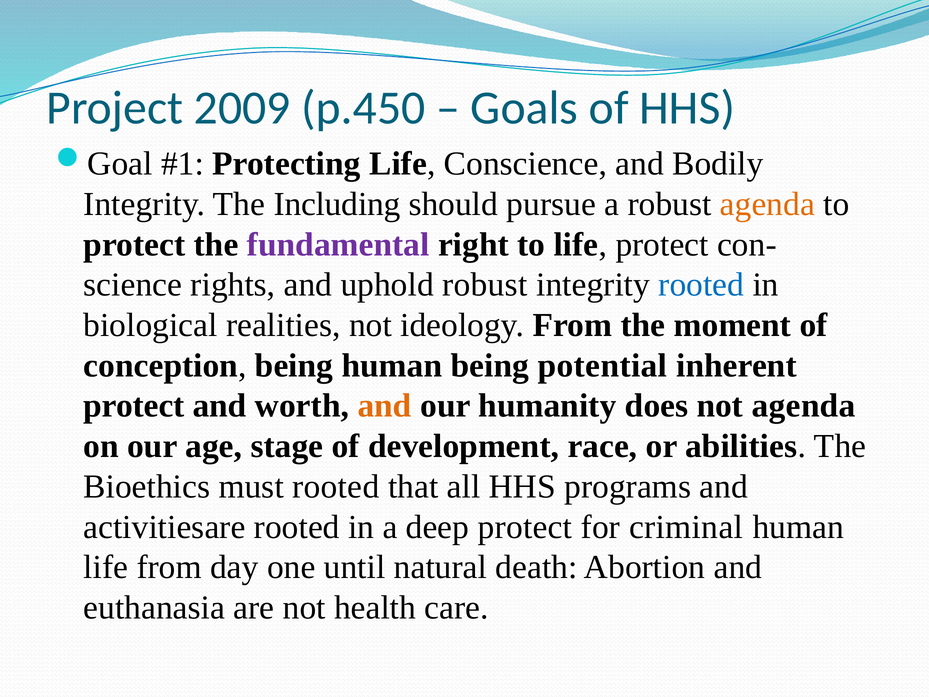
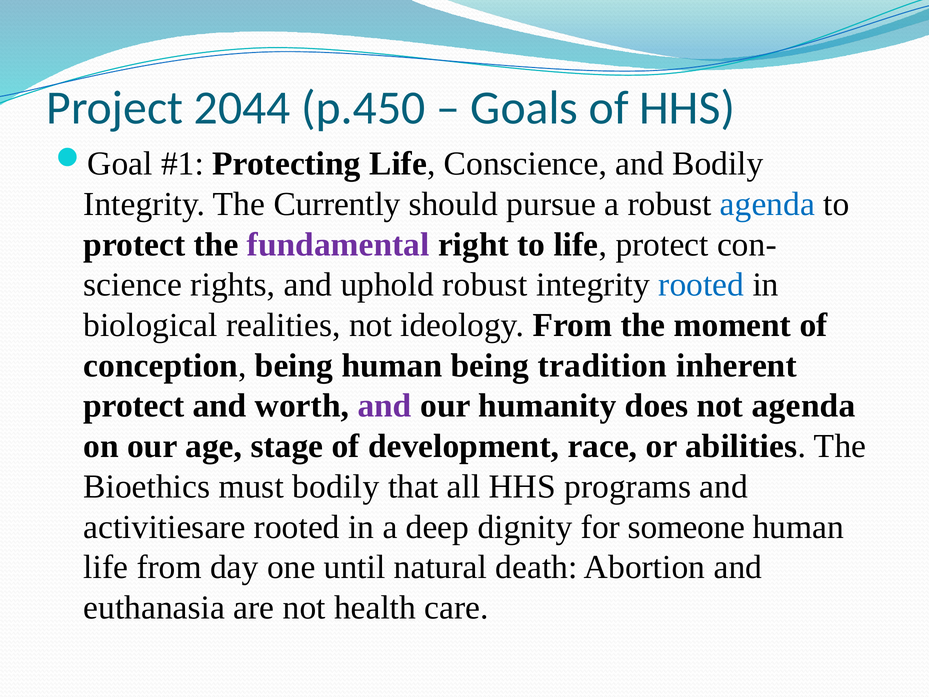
2009: 2009 -> 2044 (242, 108)
Including: Including -> Currently (337, 204)
agenda colour: orange -> blue (767, 204)
potential: potential -> tradition (602, 365)
and colour: orange -> purple (385, 406)
must rooted: rooted -> bodily (336, 486)
deep protect: protect -> dignity (525, 527)
criminal: criminal -> someone (686, 527)
